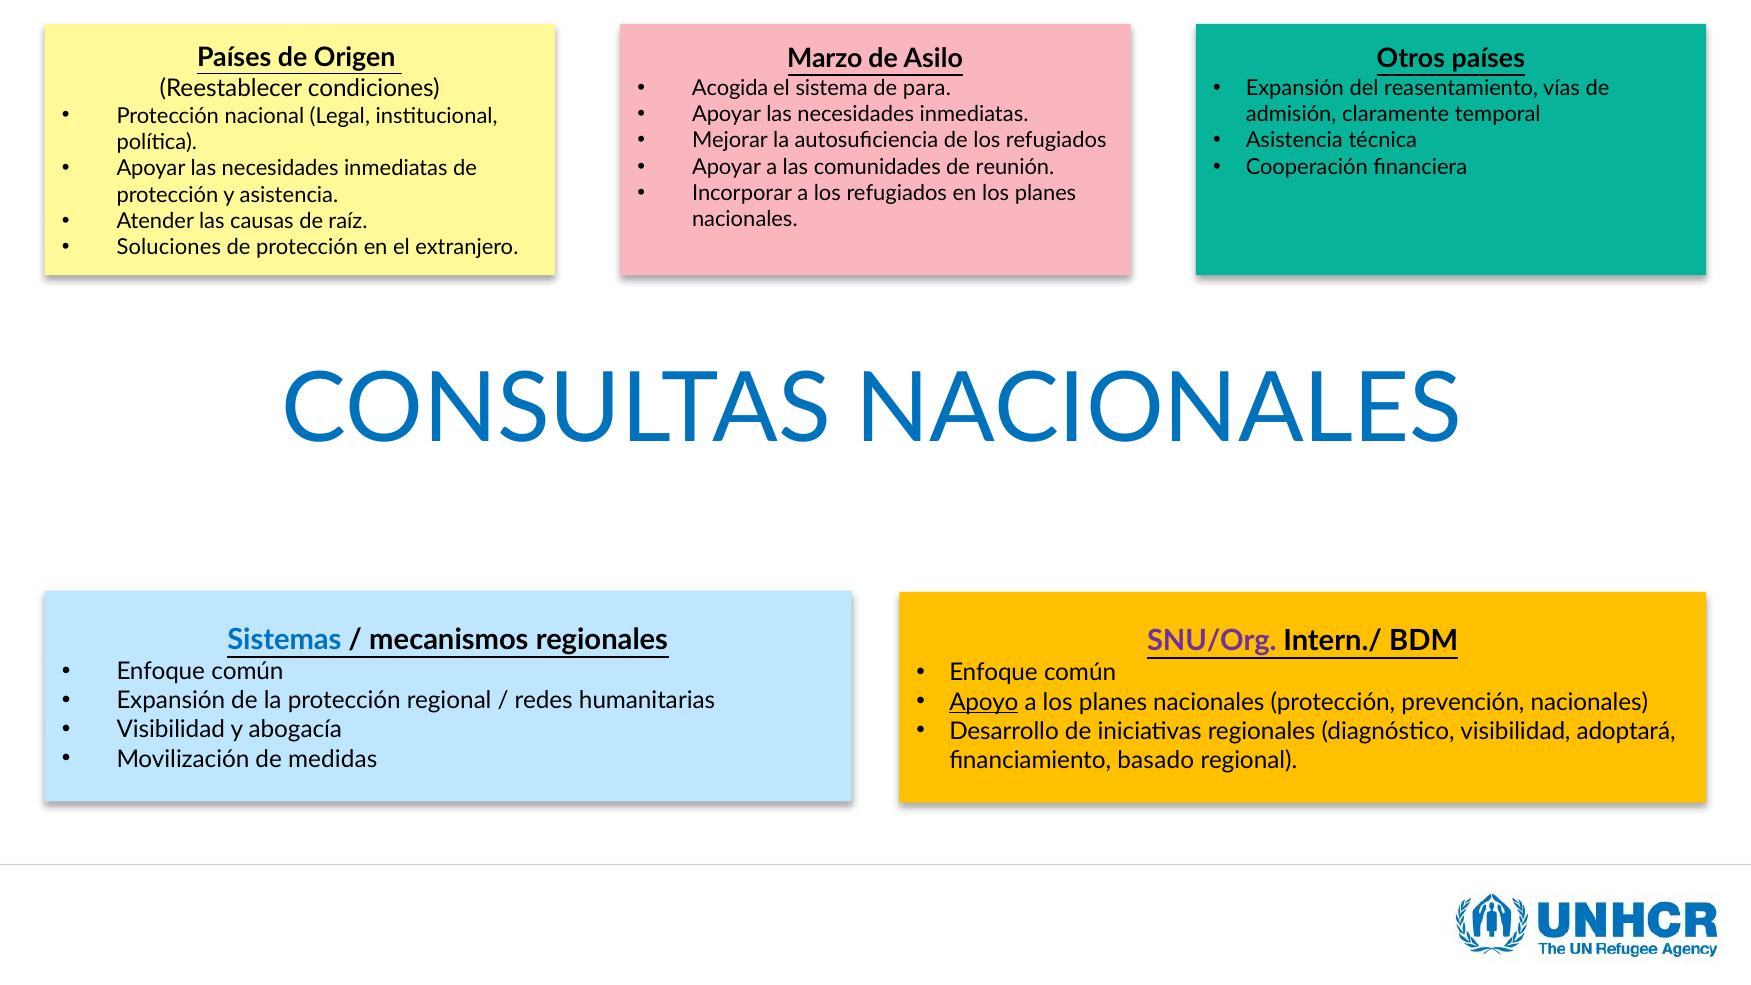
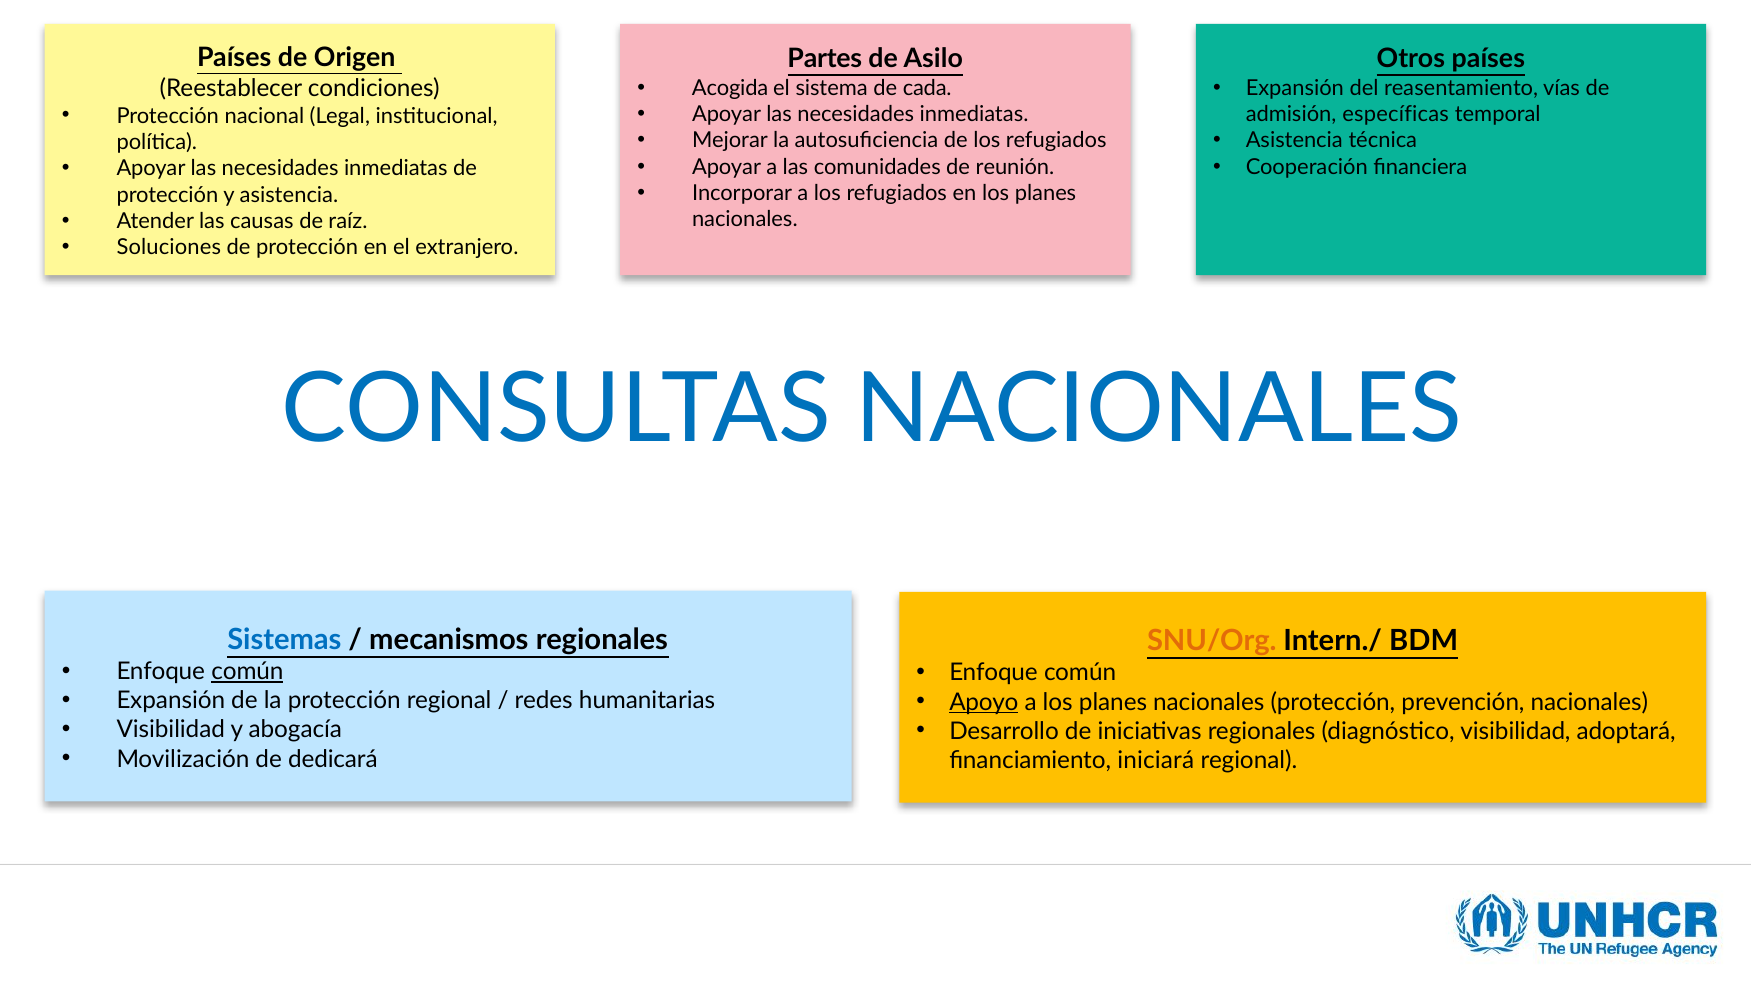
Marzo: Marzo -> Partes (825, 59)
para: para -> cada (927, 88)
claramente: claramente -> específicas (1396, 114)
SNU/Org colour: purple -> orange (1212, 641)
común underline: none -> present (247, 671)
medidas: medidas -> dedicará (333, 759)
basado: basado -> iniciará (1156, 760)
